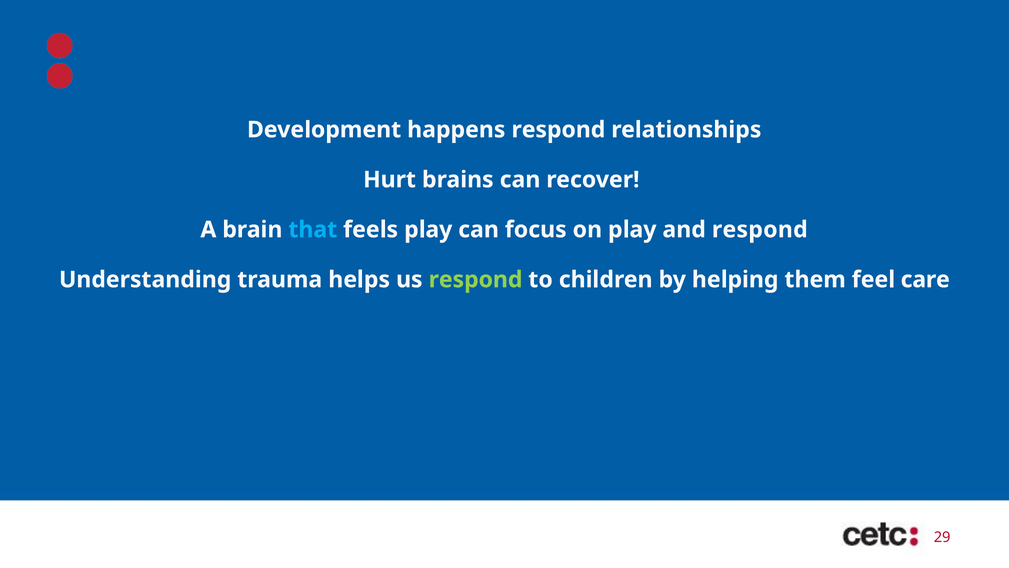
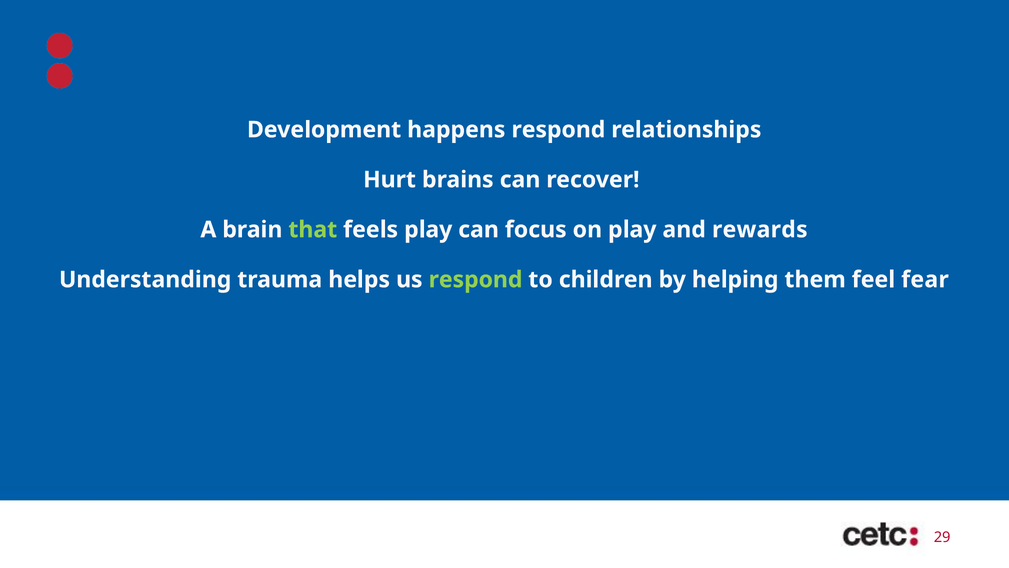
that colour: light blue -> light green (313, 229)
and respond: respond -> rewards (760, 229)
care: care -> fear (925, 279)
